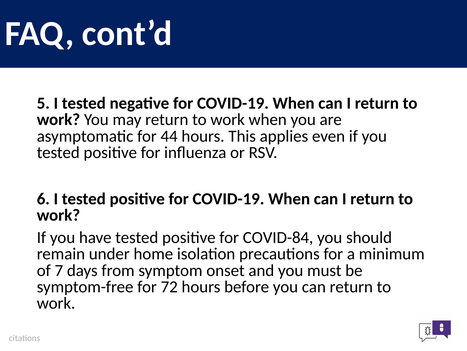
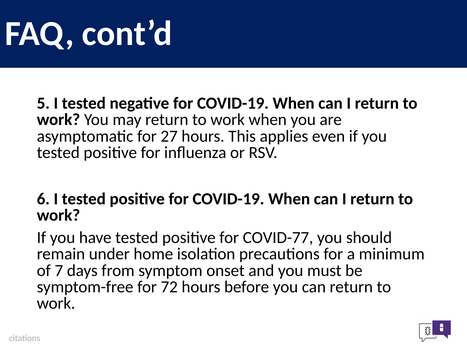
44: 44 -> 27 (169, 136)
COVID-84: COVID-84 -> COVID-77 (278, 237)
